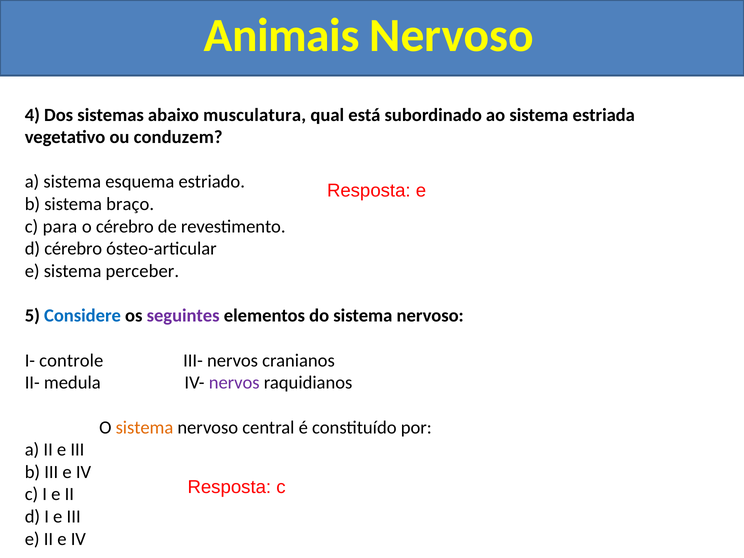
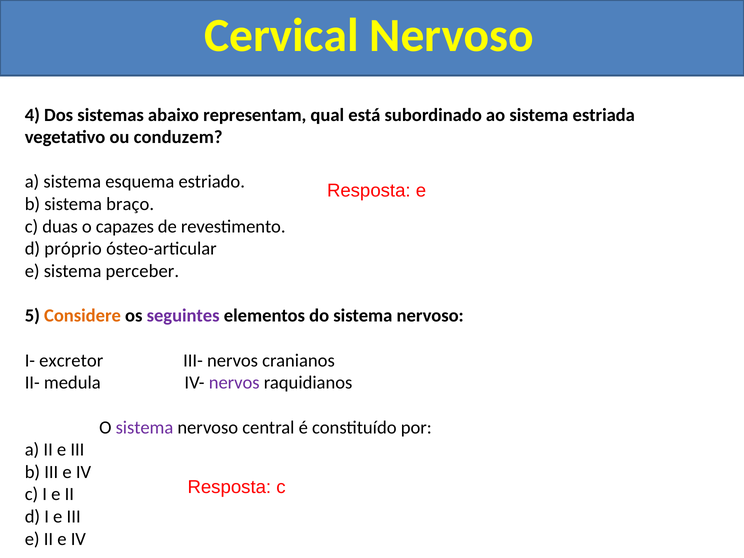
Animais: Animais -> Cervical (282, 35)
musculatura: musculatura -> representam (255, 115)
para: para -> duas (60, 226)
o cérebro: cérebro -> capazes (125, 226)
d cérebro: cérebro -> próprio (73, 249)
Considere colour: blue -> orange (83, 316)
controle: controle -> excretor (71, 360)
sistema colour: orange -> purple (144, 427)
